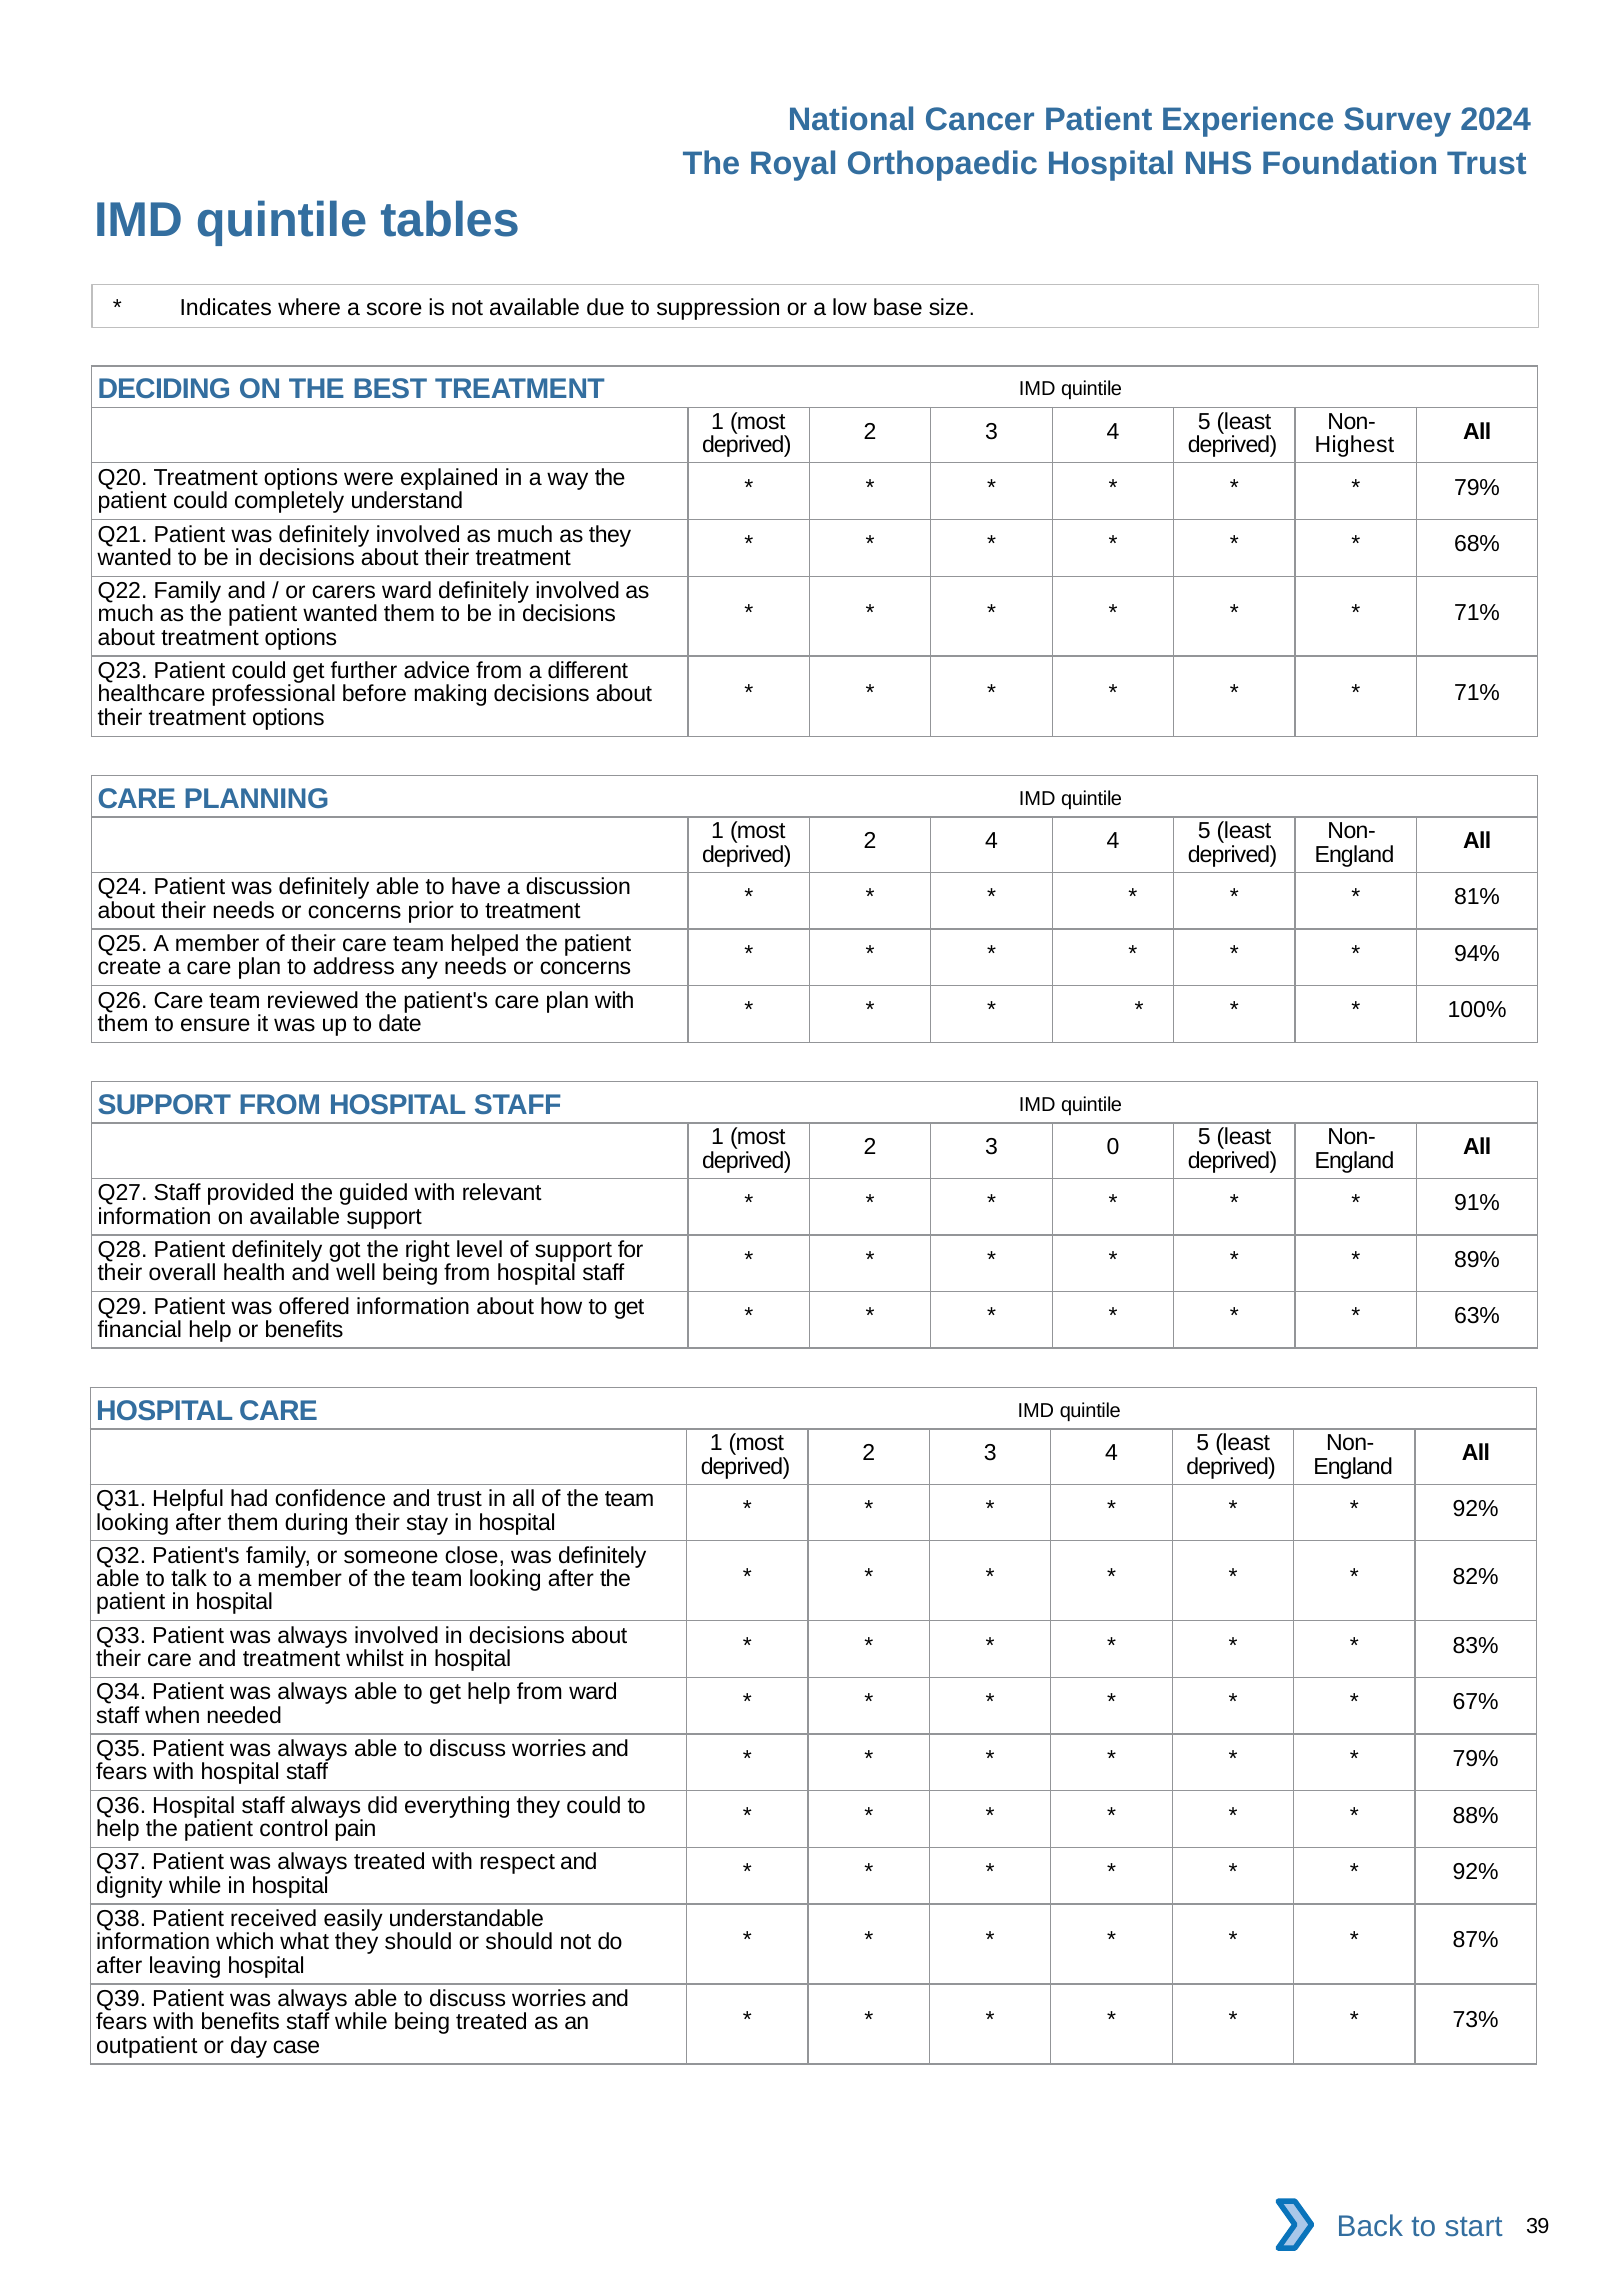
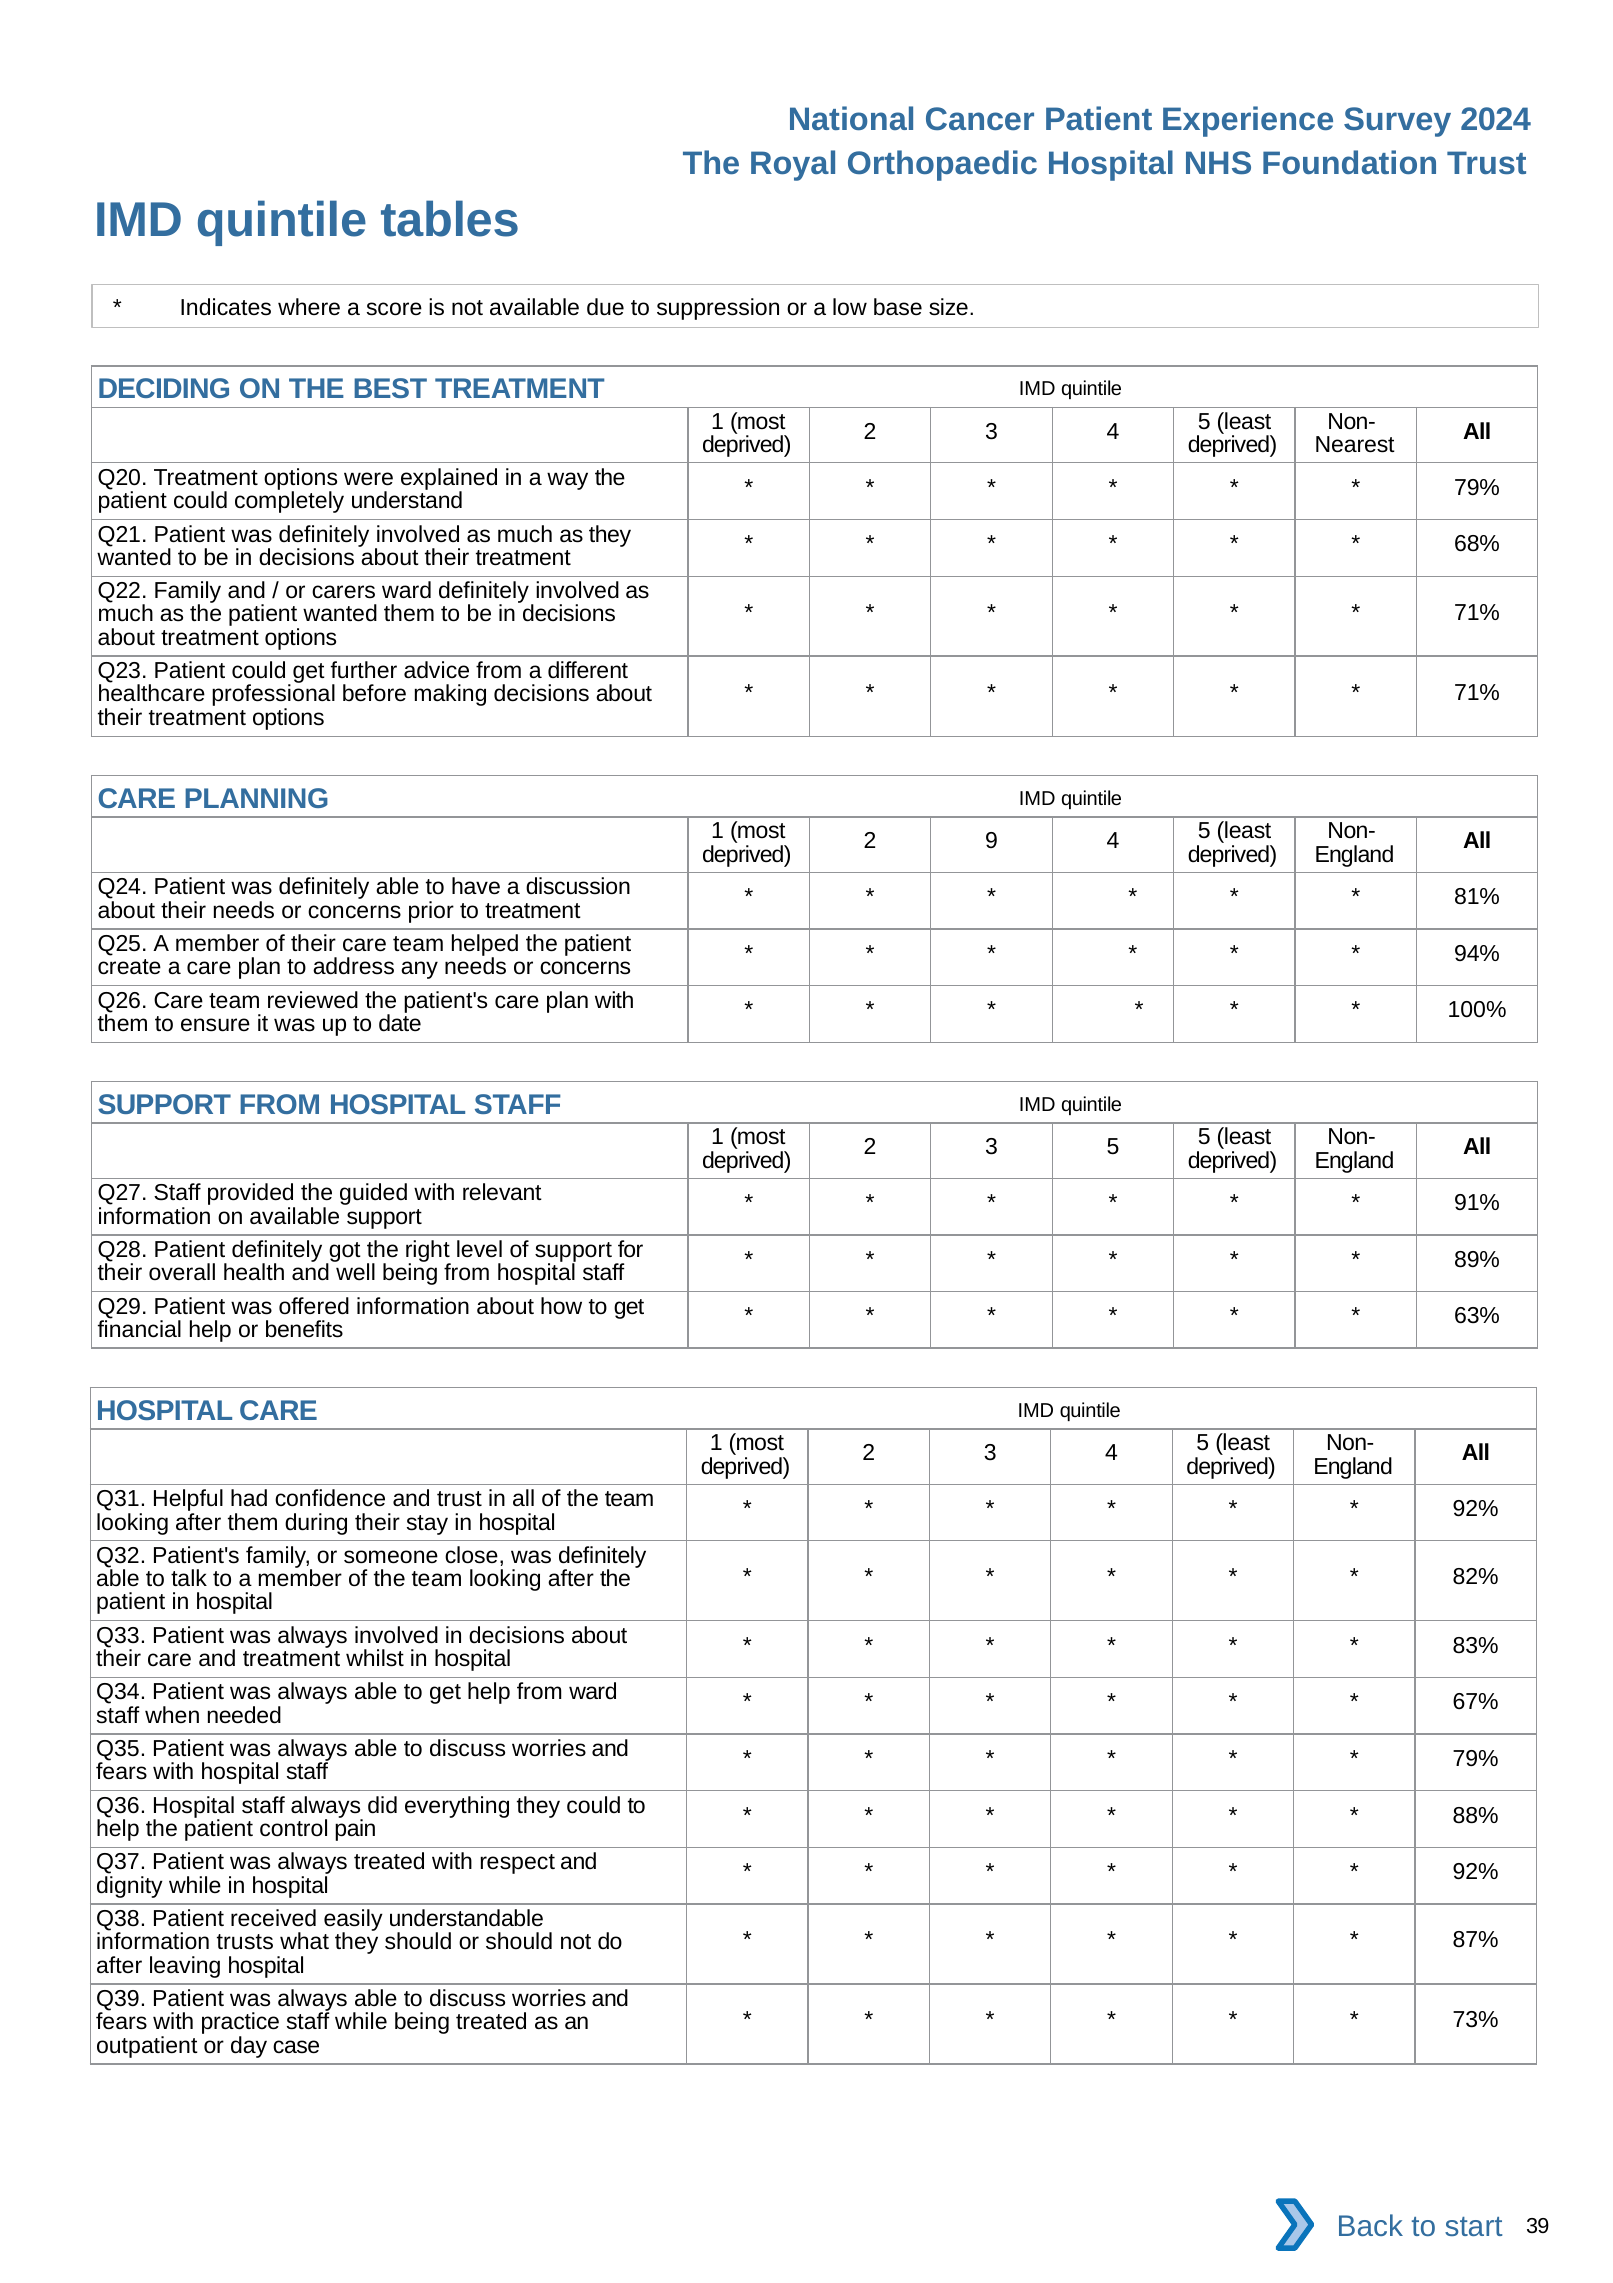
Highest: Highest -> Nearest (1355, 445)
2 4: 4 -> 9 (992, 841)
3 0: 0 -> 5 (1113, 1147)
which: which -> trusts (245, 1942)
with benefits: benefits -> practice (240, 2022)
